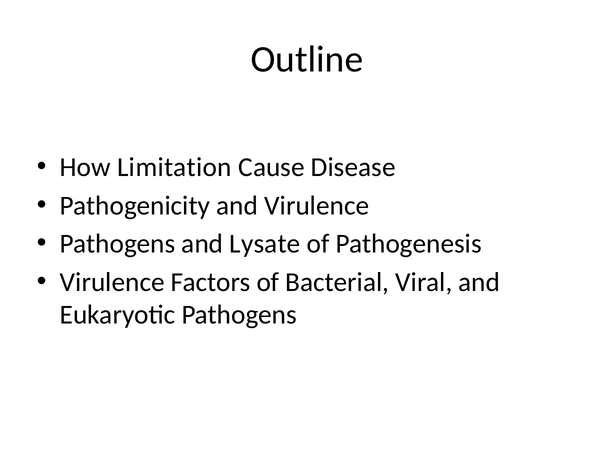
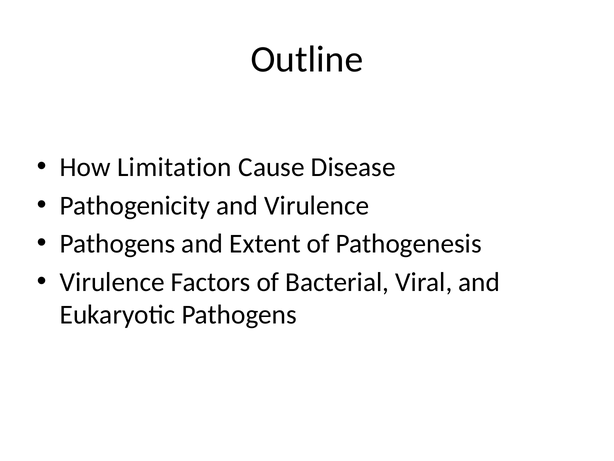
Lysate: Lysate -> Extent (265, 244)
